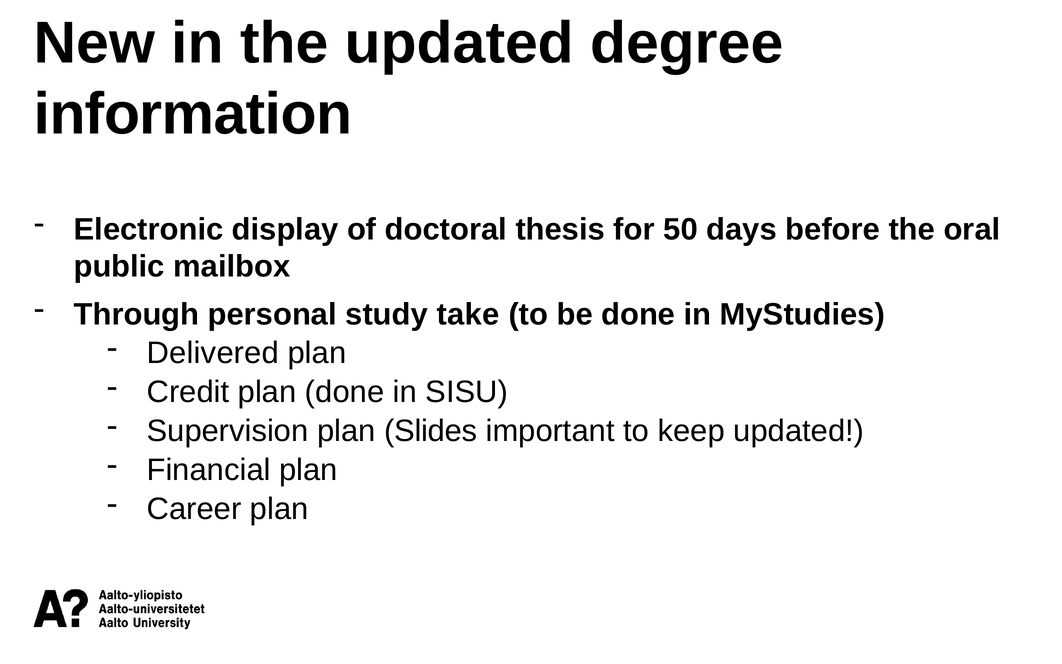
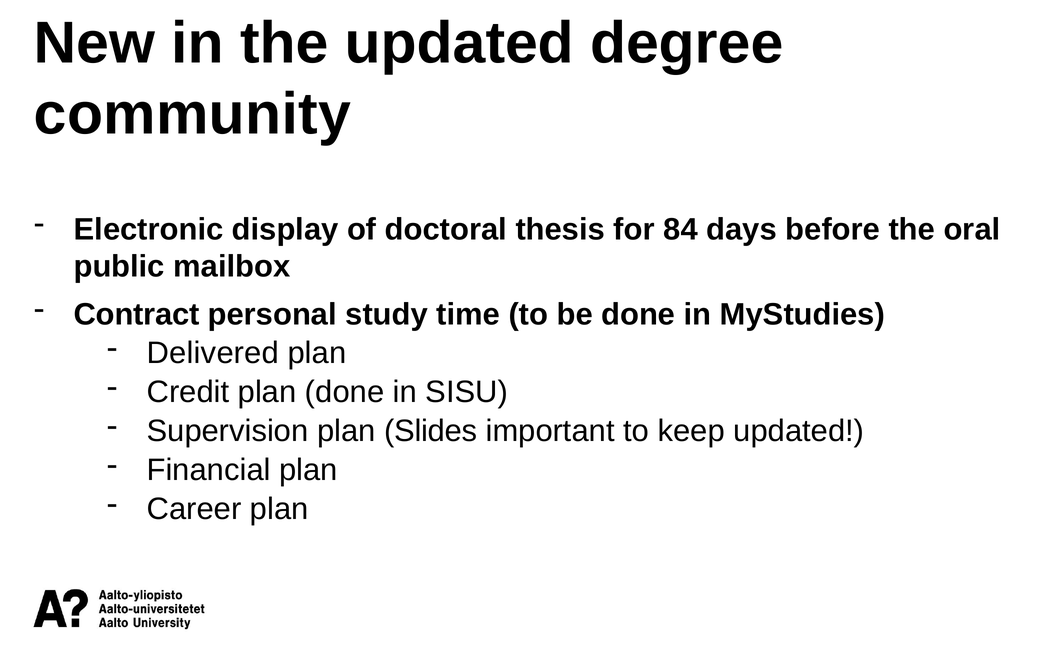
information: information -> community (192, 114)
50: 50 -> 84 (681, 229)
Through: Through -> Contract (137, 315)
take: take -> time (468, 315)
